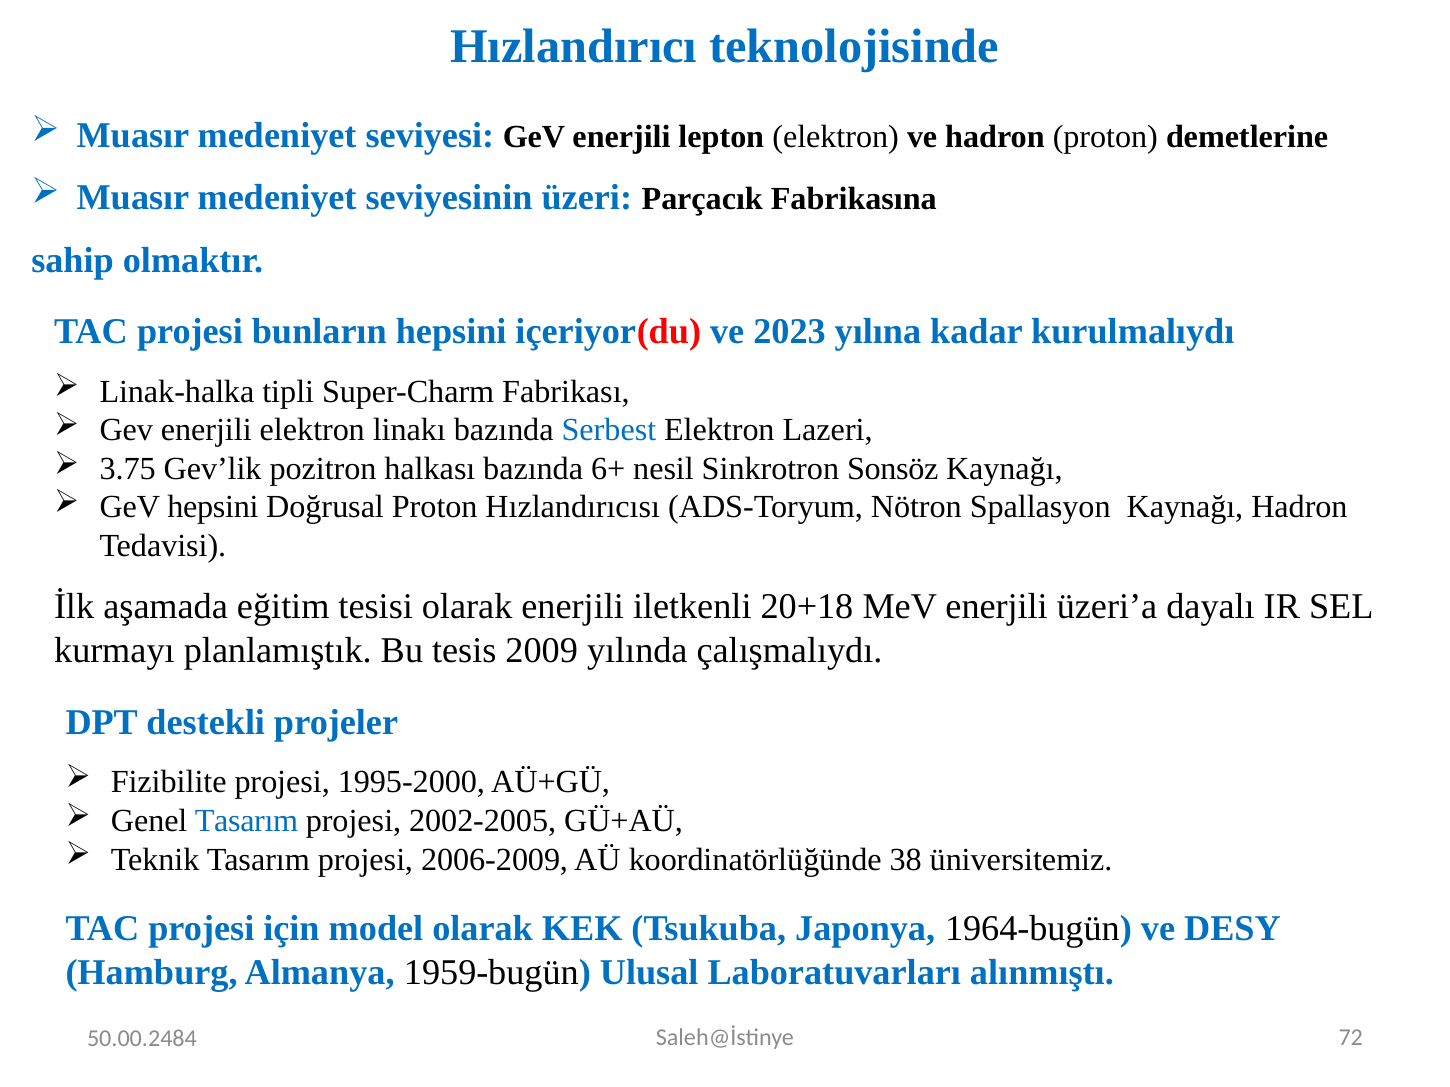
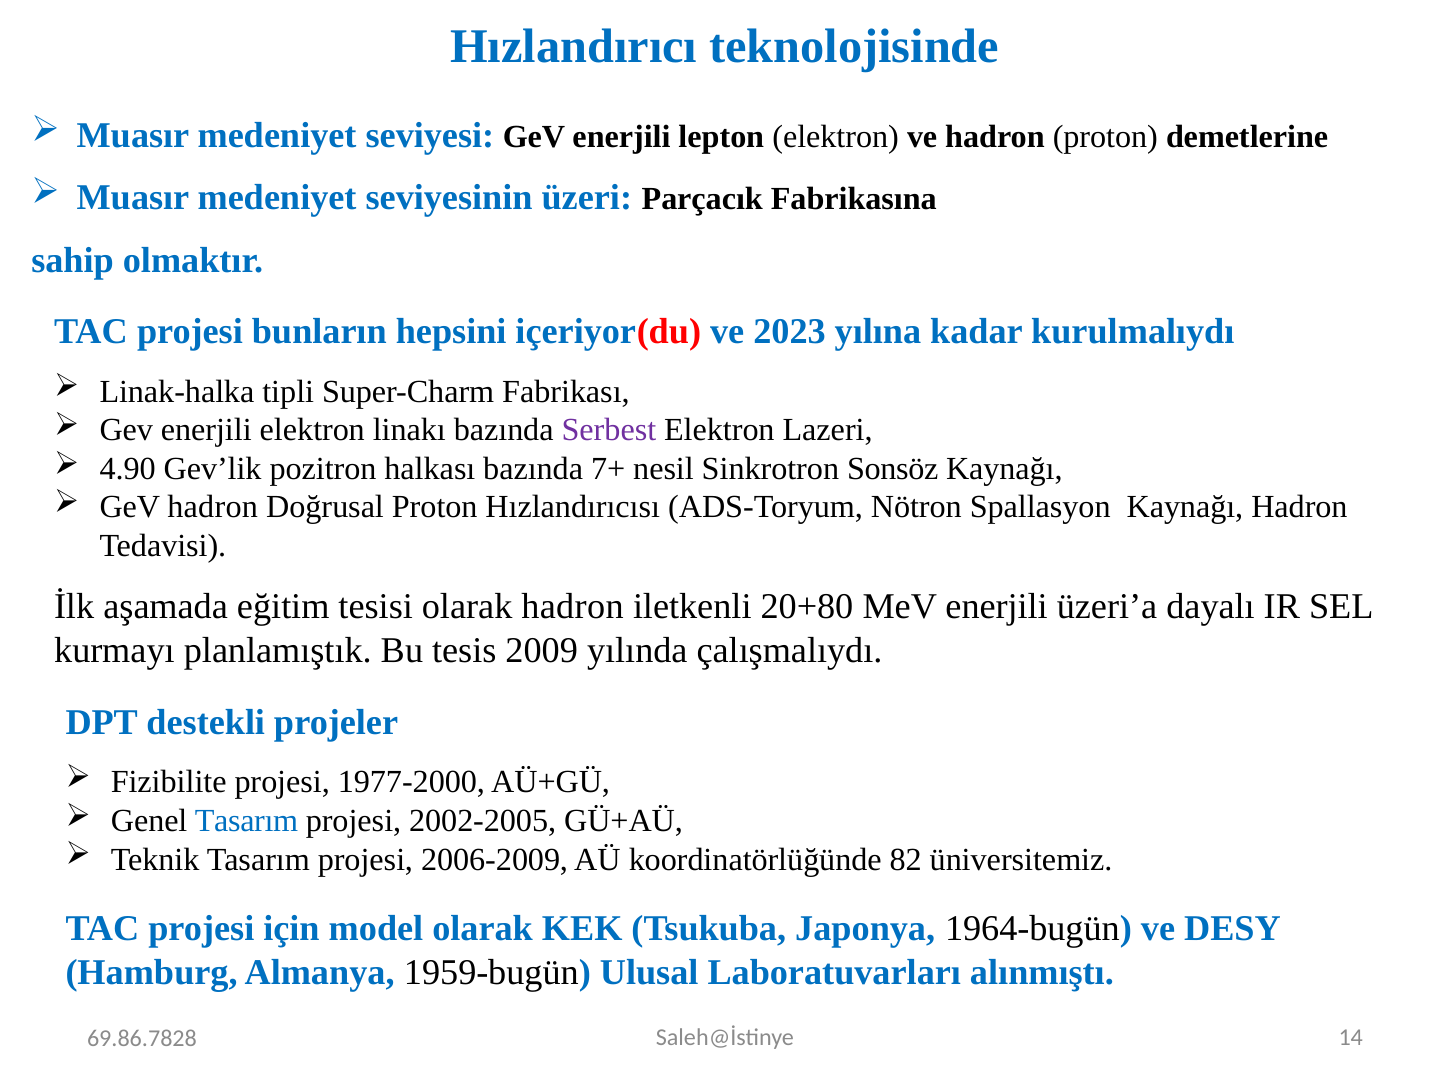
Serbest colour: blue -> purple (609, 430)
3.75: 3.75 -> 4.90 (128, 469)
6+: 6+ -> 7+ (608, 469)
GeV hepsini: hepsini -> hadron (213, 508)
olarak enerjili: enerjili -> hadron (572, 607)
20+18: 20+18 -> 20+80 (807, 607)
1995-2000: 1995-2000 -> 1977-2000 (411, 783)
38: 38 -> 82 (906, 860)
72: 72 -> 14 (1351, 1038)
50.00.2484: 50.00.2484 -> 69.86.7828 (142, 1039)
